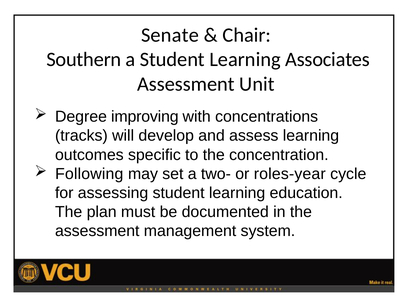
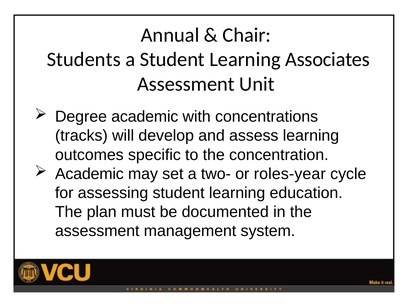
Senate: Senate -> Annual (170, 35)
Southern: Southern -> Students (84, 59)
Degree improving: improving -> academic (145, 117)
Following: Following -> Academic (89, 174)
